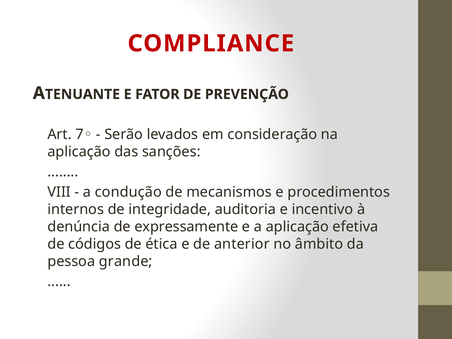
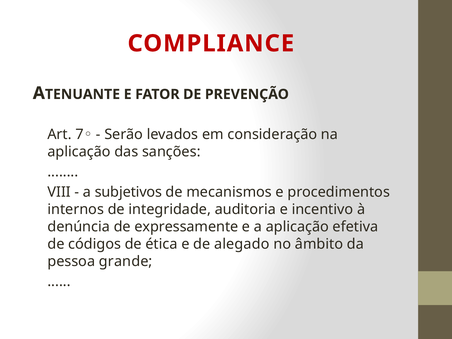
condução: condução -> subjetivos (128, 192)
anterior: anterior -> alegado (242, 244)
